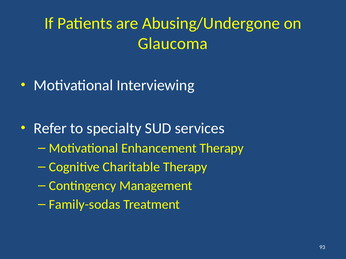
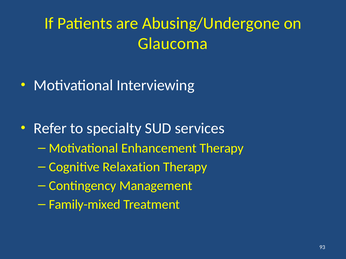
Charitable: Charitable -> Relaxation (131, 167)
Family-sodas: Family-sodas -> Family-mixed (85, 205)
